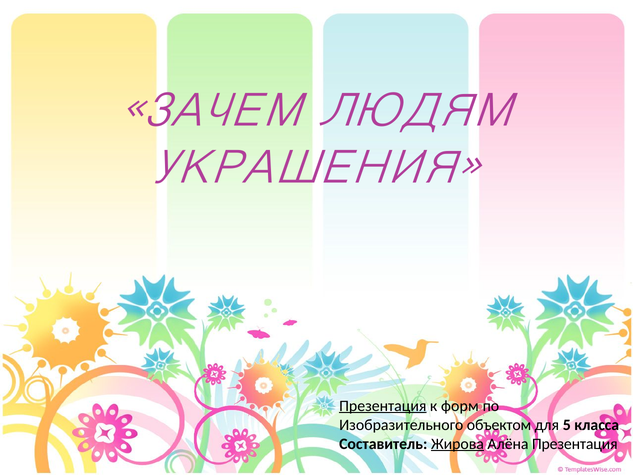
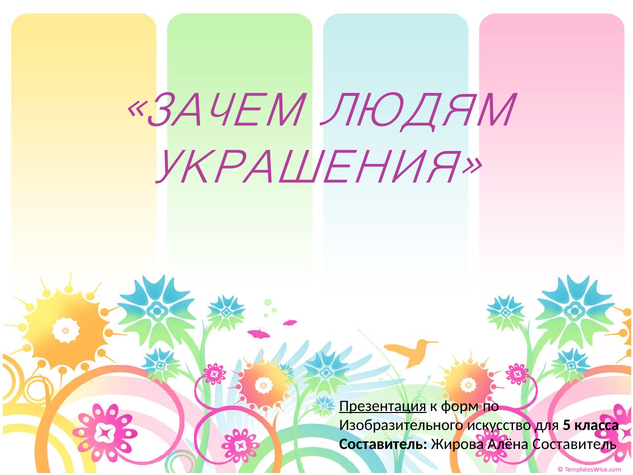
объектом: объектом -> искусство (499, 425)
Жирова underline: present -> none (457, 444)
Алёна Презентация: Презентация -> Составитель (575, 444)
